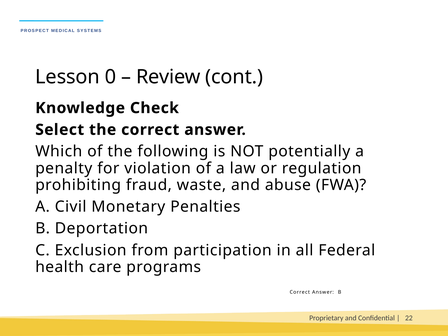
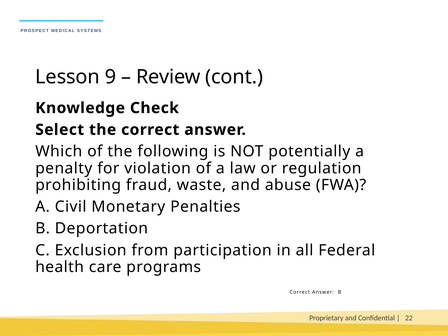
0: 0 -> 9 (110, 77)
